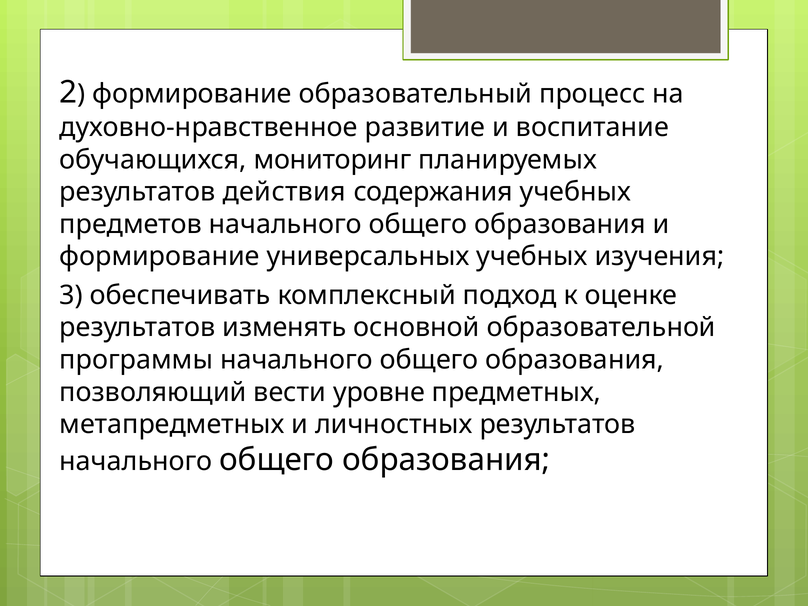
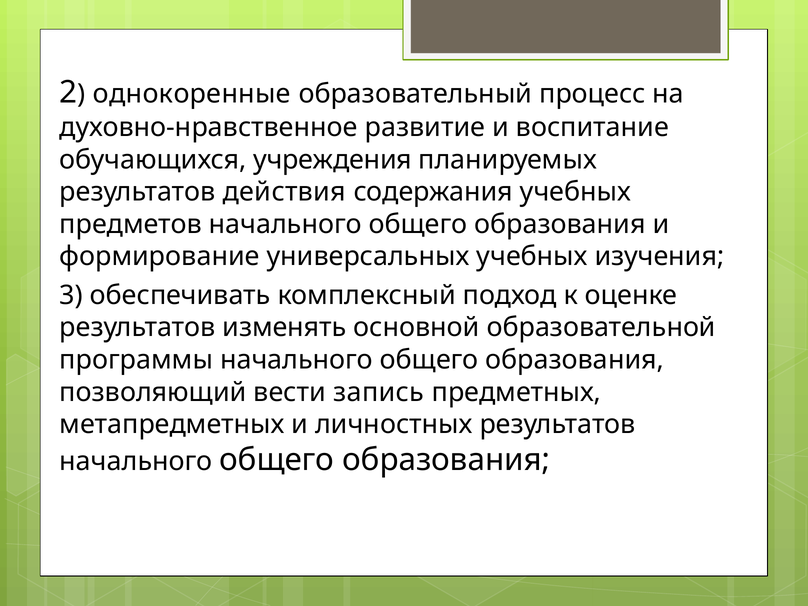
формирование: формирование -> однокоренные (192, 94)
мониторинг: мониторинг -> учреждения (333, 160)
уровне: уровне -> запись (379, 392)
